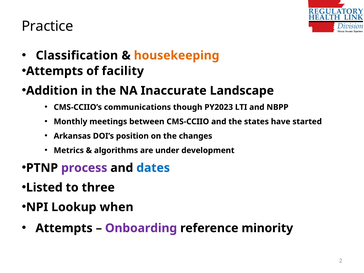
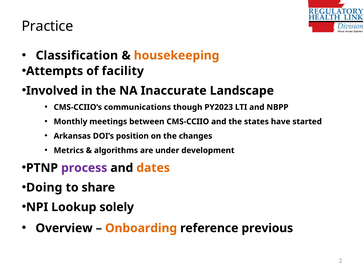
Addition: Addition -> Involved (52, 91)
dates colour: blue -> orange (153, 168)
Listed: Listed -> Doing (44, 187)
three: three -> share (98, 187)
when: when -> solely (117, 207)
Attempts: Attempts -> Overview (64, 228)
Onboarding colour: purple -> orange (141, 228)
minority: minority -> previous (267, 228)
